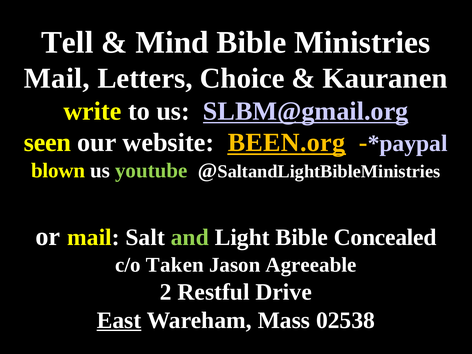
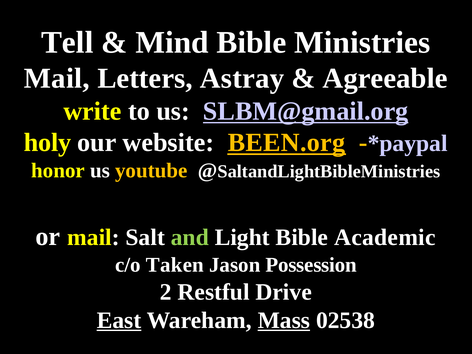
Choice: Choice -> Astray (242, 78)
Kauranen: Kauranen -> Agreeable (385, 78)
seen: seen -> holy (48, 143)
blown: blown -> honor (58, 171)
youtube colour: light green -> yellow (151, 171)
Concealed: Concealed -> Academic (385, 237)
Agreeable: Agreeable -> Possession (311, 265)
Mass underline: none -> present (284, 320)
